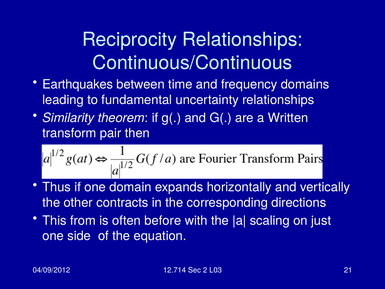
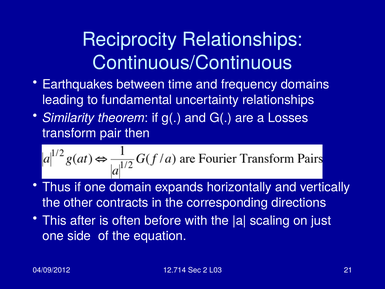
Written: Written -> Losses (288, 118)
from: from -> after (83, 220)
